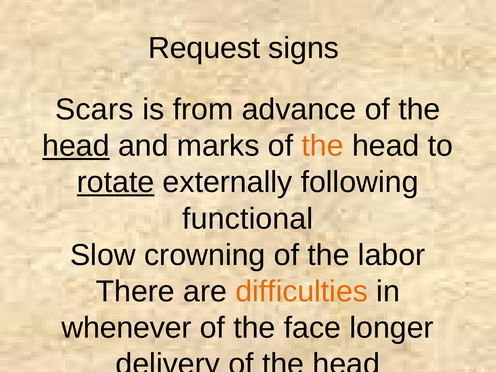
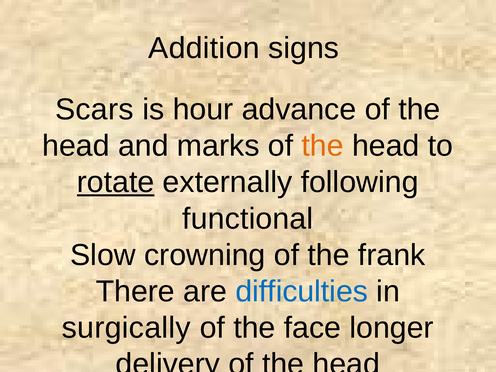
Request: Request -> Addition (204, 48)
from: from -> hour (203, 110)
head underline: present -> none (76, 146)
labor: labor -> frank (392, 255)
difficulties colour: orange -> blue (302, 291)
whenever: whenever -> surgically (126, 328)
